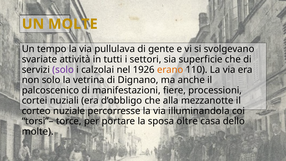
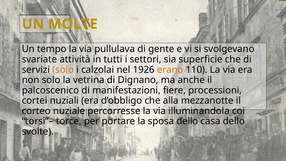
solo colour: purple -> orange (63, 70)
sposa oltre: oltre -> dello (187, 121)
molte: molte -> svolte (38, 131)
